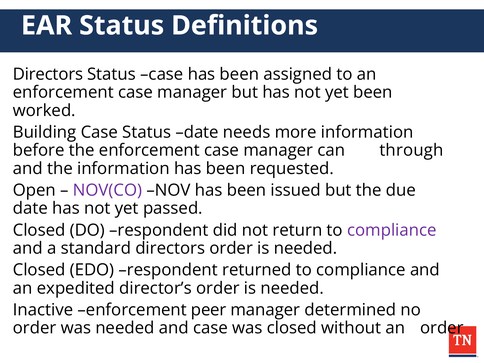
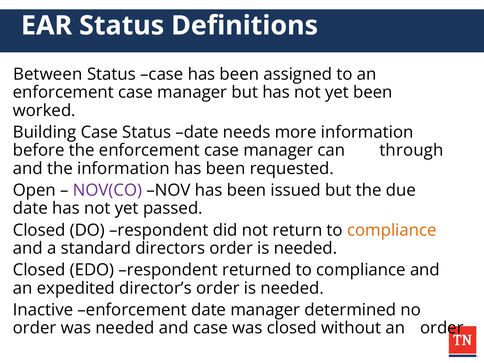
Directors: Directors -> Between (48, 74)
compliance colour: purple -> orange (392, 230)
enforcement peer: peer -> date (209, 310)
